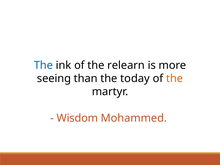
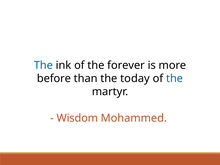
relearn: relearn -> forever (126, 65)
seeing: seeing -> before (54, 78)
the colour: orange -> blue (175, 78)
